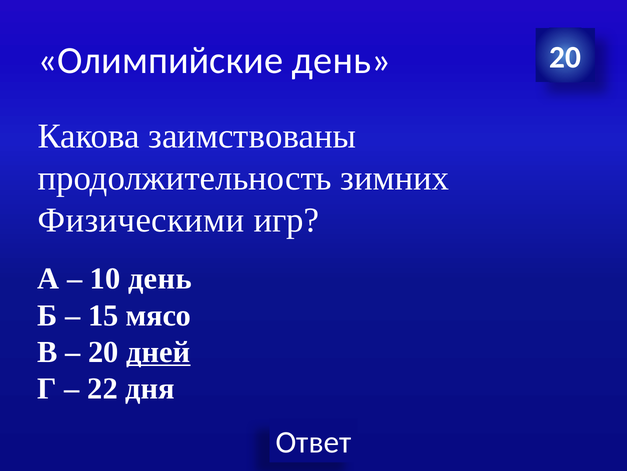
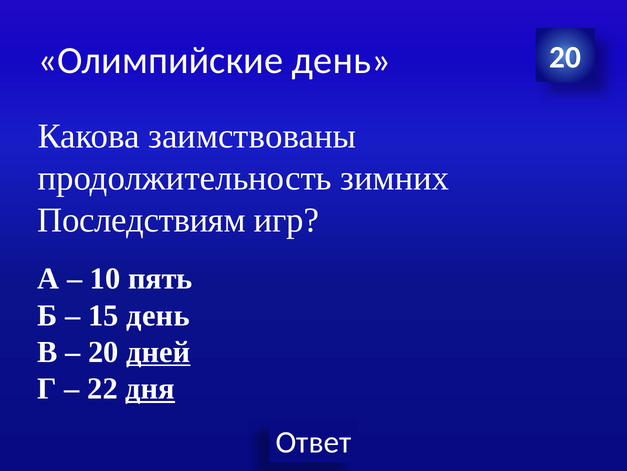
Физическими: Физическими -> Последствиям (141, 220)
10 день: день -> пять (160, 278)
15 мясо: мясо -> день (158, 315)
дня underline: none -> present (150, 388)
